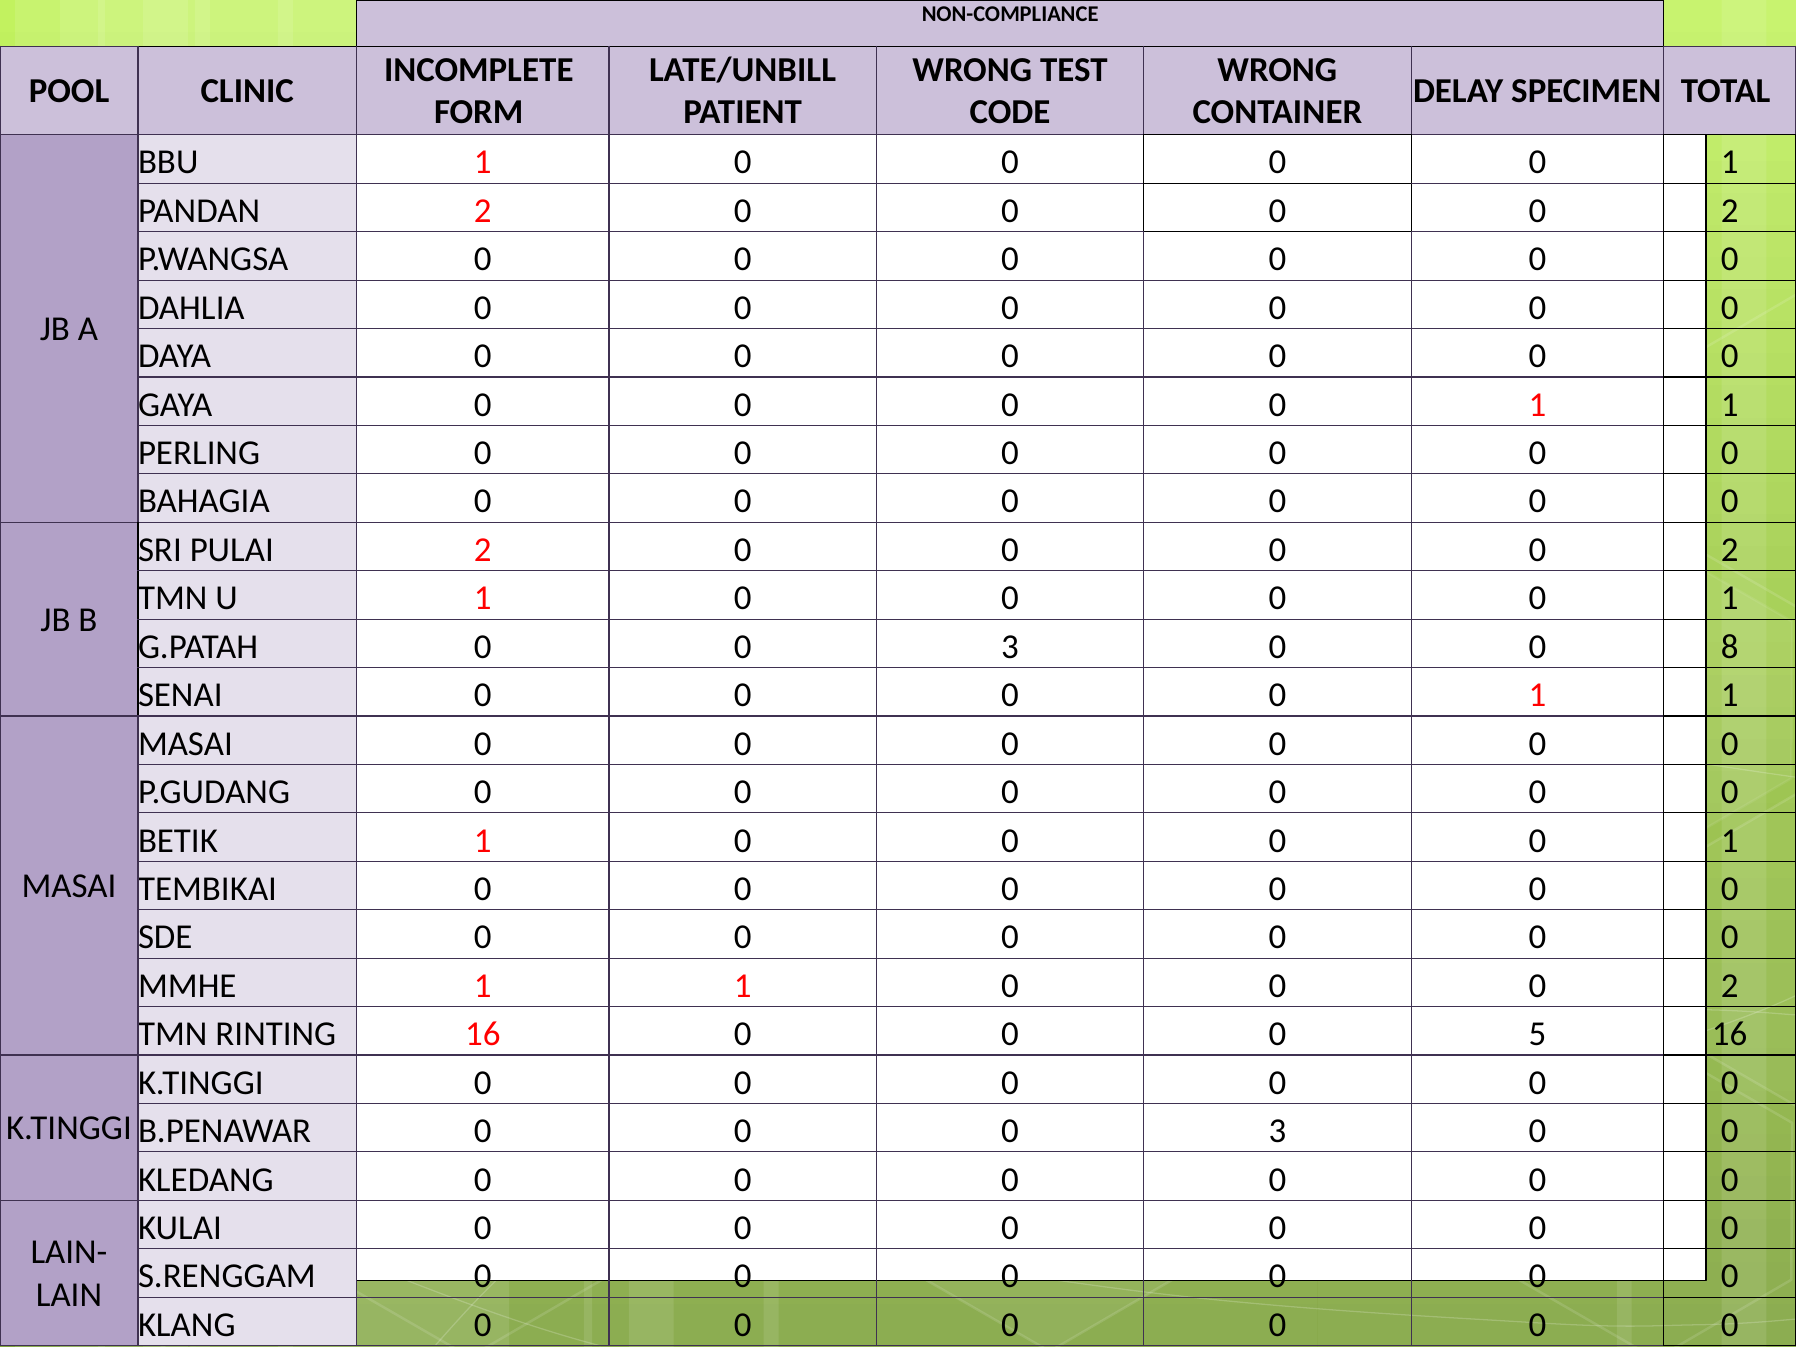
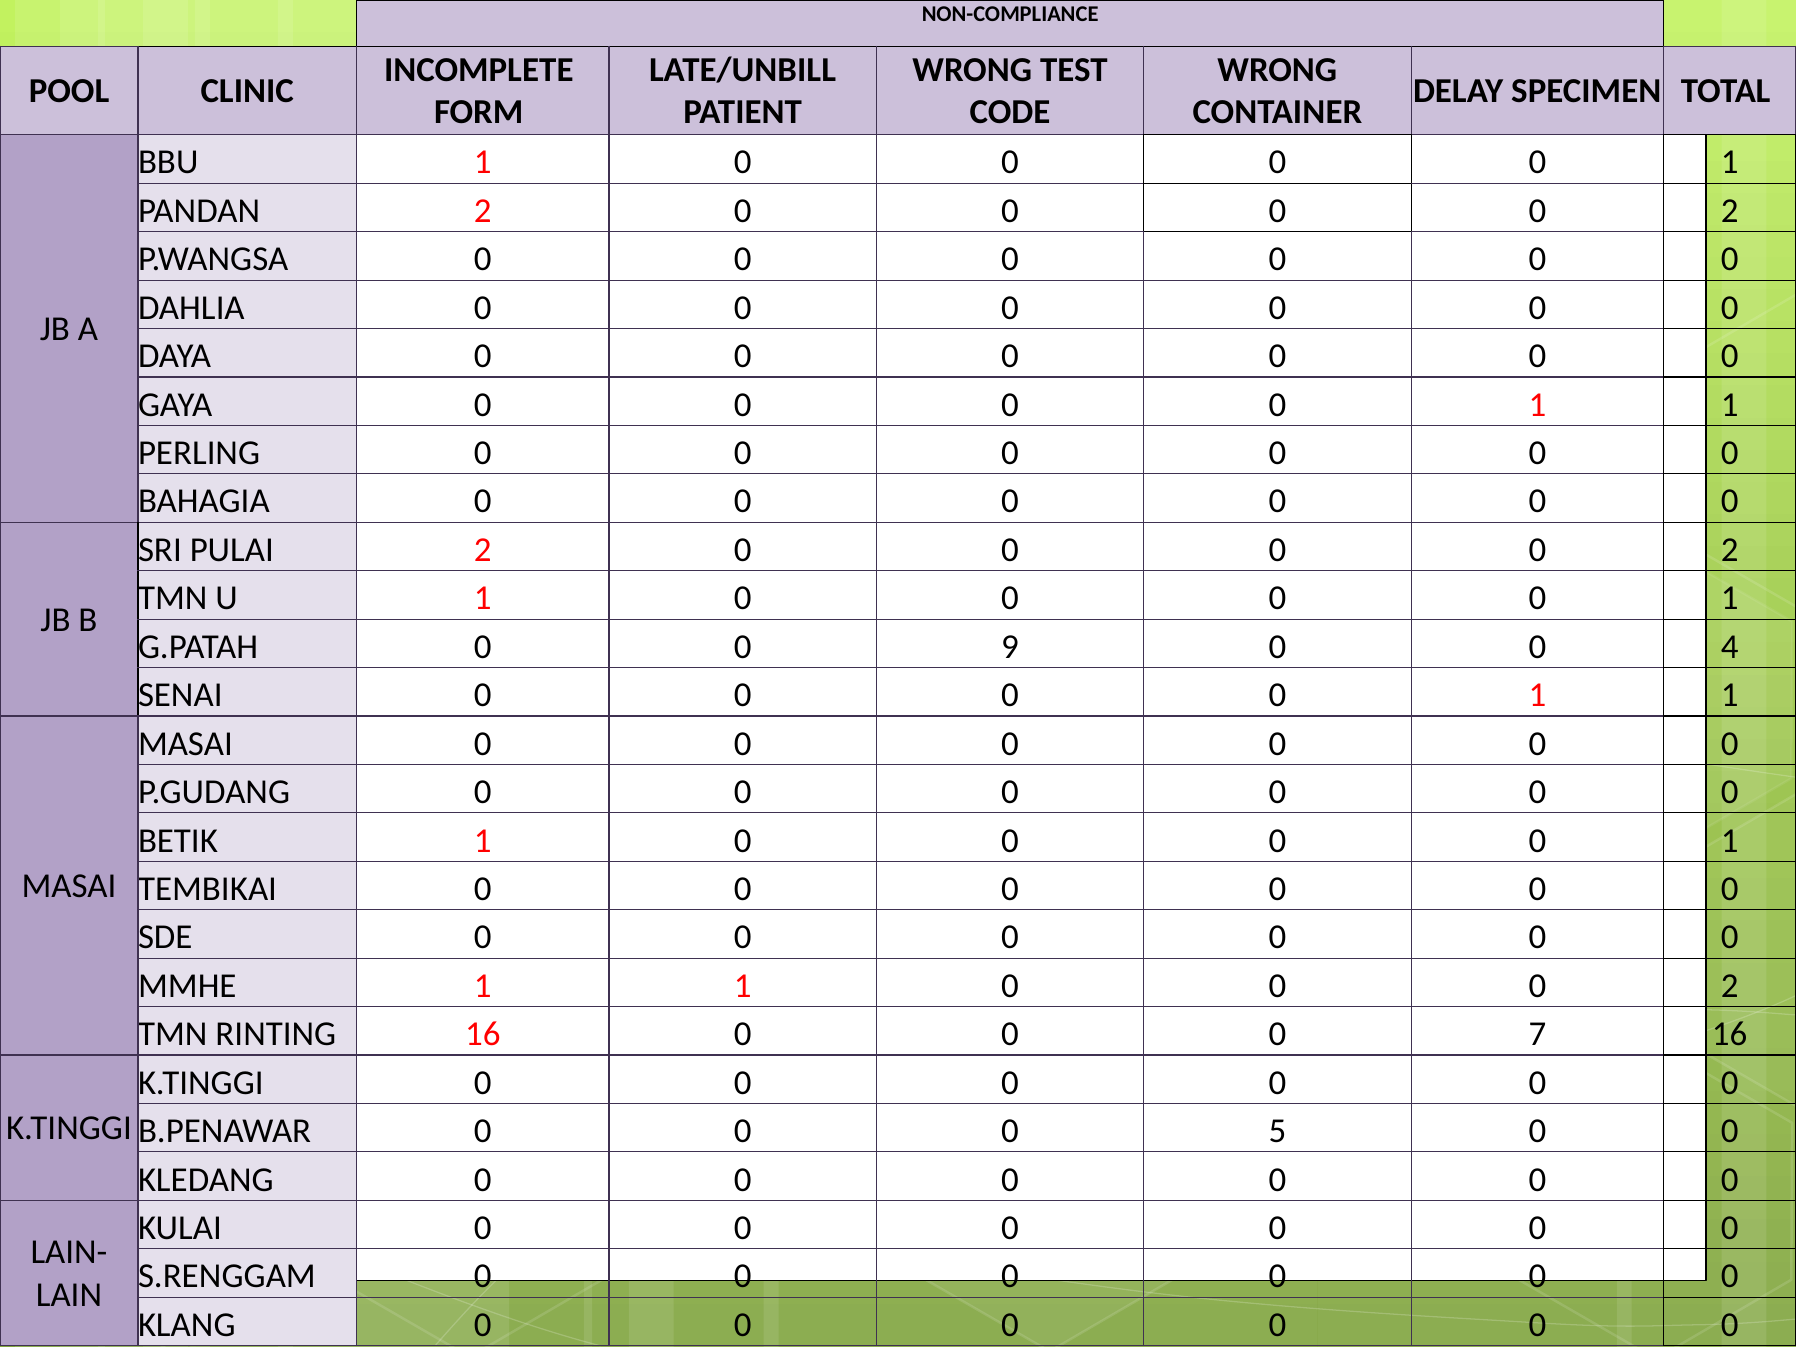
G.PATAH 0 0 3: 3 -> 9 (1010, 647)
8: 8 -> 4 (1730, 647)
5: 5 -> 7 (1537, 1034)
0 0 0 3: 3 -> 5 (1277, 1131)
